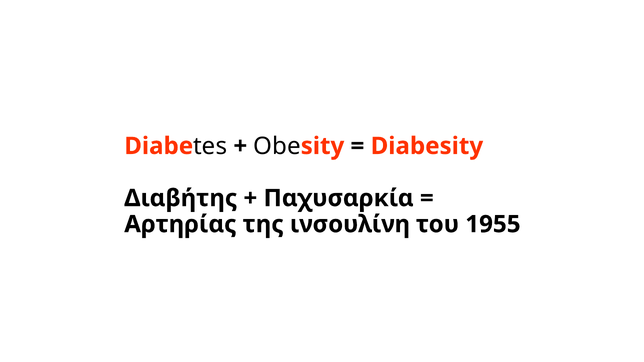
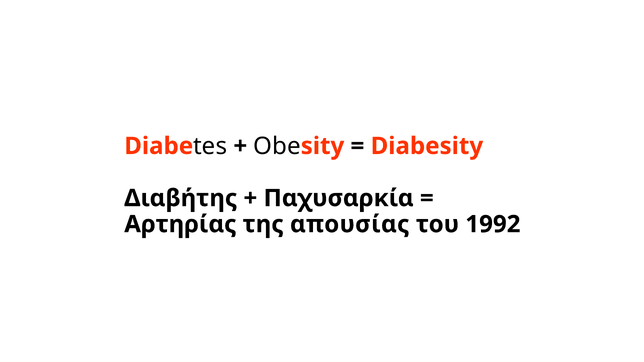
ινσουλίνη: ινσουλίνη -> απουσίας (350, 224)
1955: 1955 -> 1992 (493, 224)
